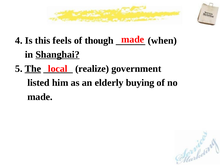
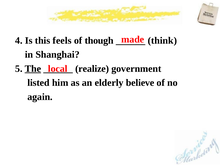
when: when -> think (162, 40)
Shanghai underline: present -> none (58, 55)
buying: buying -> believe (140, 83)
made: made -> again (40, 97)
